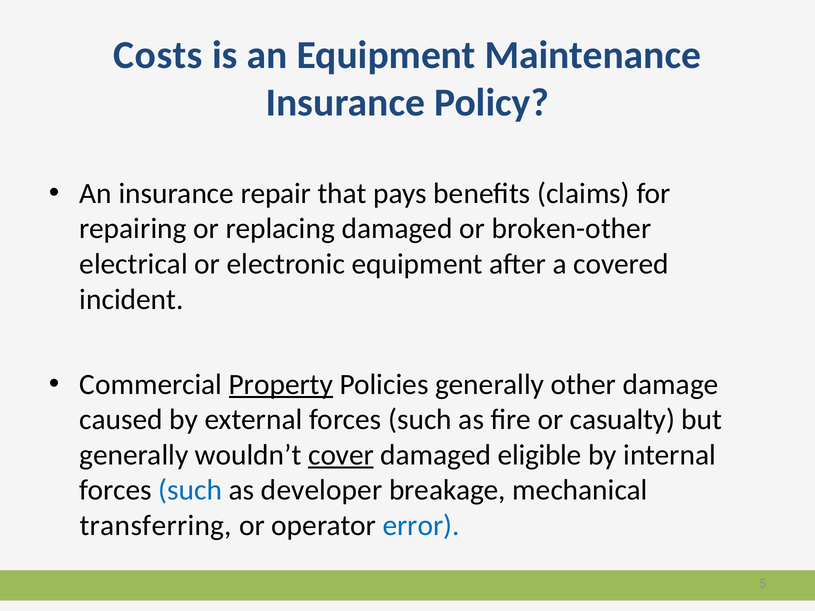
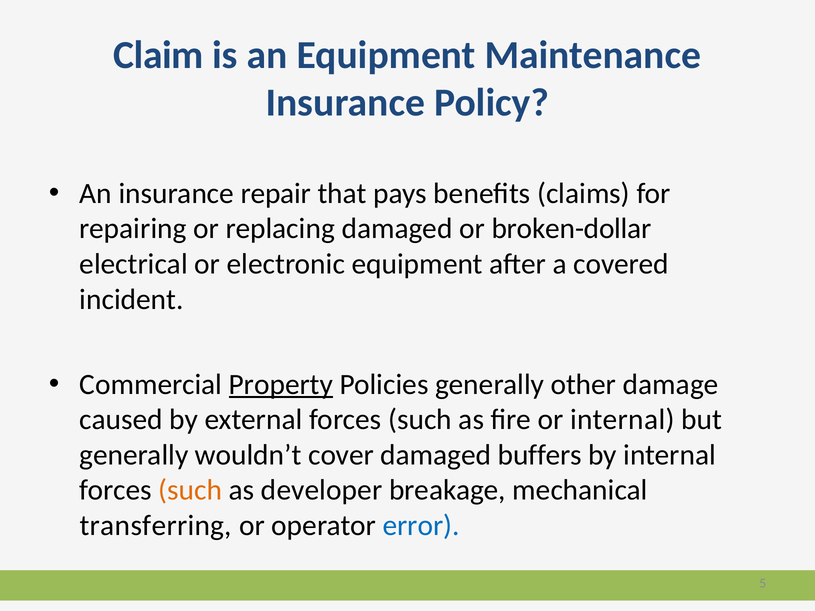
Costs: Costs -> Claim (158, 55)
broken-other: broken-other -> broken-dollar (572, 229)
or casualty: casualty -> internal (622, 420)
cover underline: present -> none (341, 455)
eligible: eligible -> buffers (540, 455)
such colour: blue -> orange (190, 490)
